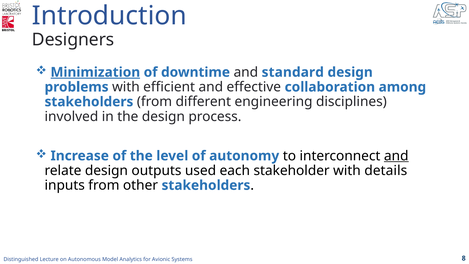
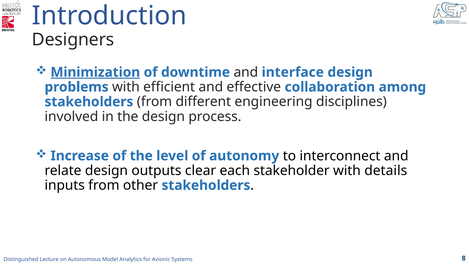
standard: standard -> interface (293, 72)
and underline: present -> none (396, 156)
used: used -> clear (201, 170)
